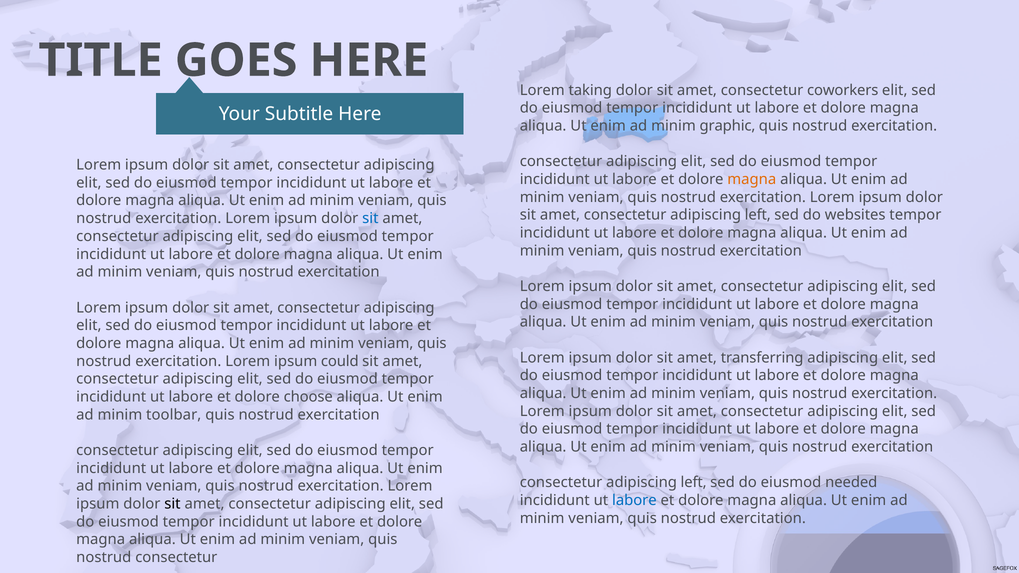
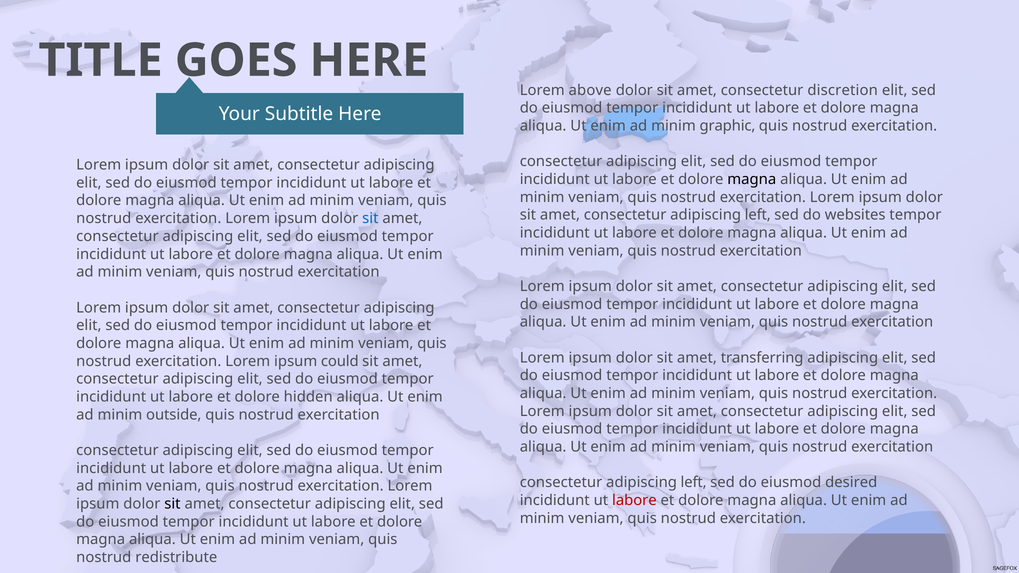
taking: taking -> above (590, 90)
coworkers: coworkers -> discretion (843, 90)
magna colour: orange -> black (752, 179)
choose: choose -> hidden (308, 397)
toolbar: toolbar -> outside (174, 415)
needed: needed -> desired (851, 483)
labore colour: blue -> red (634, 501)
nostrud consectetur: consectetur -> redistribute (176, 558)
